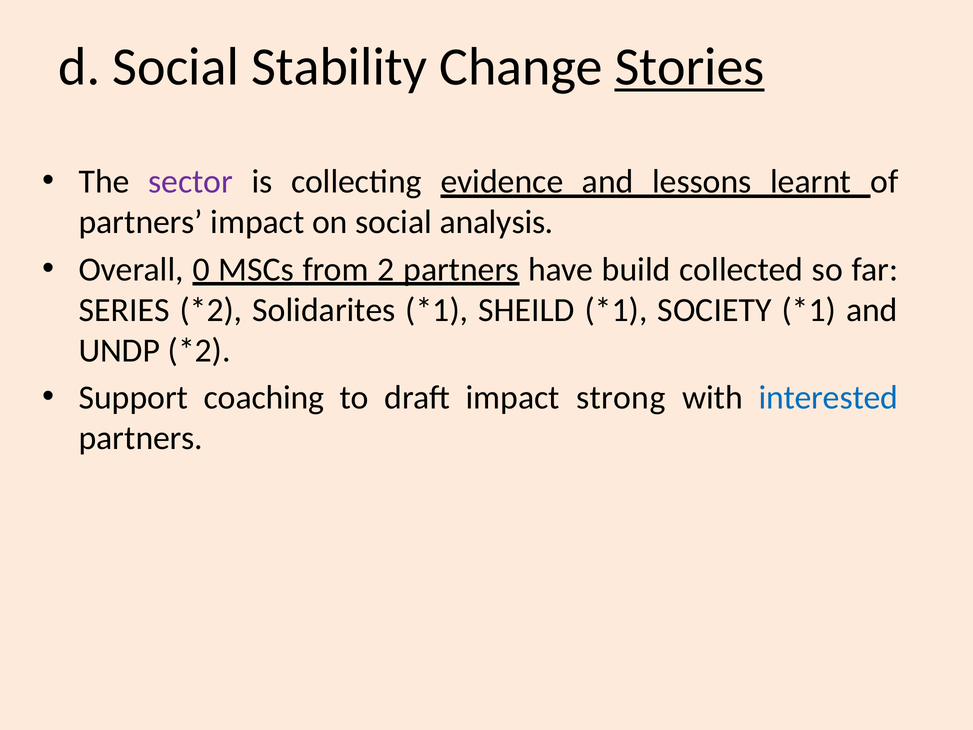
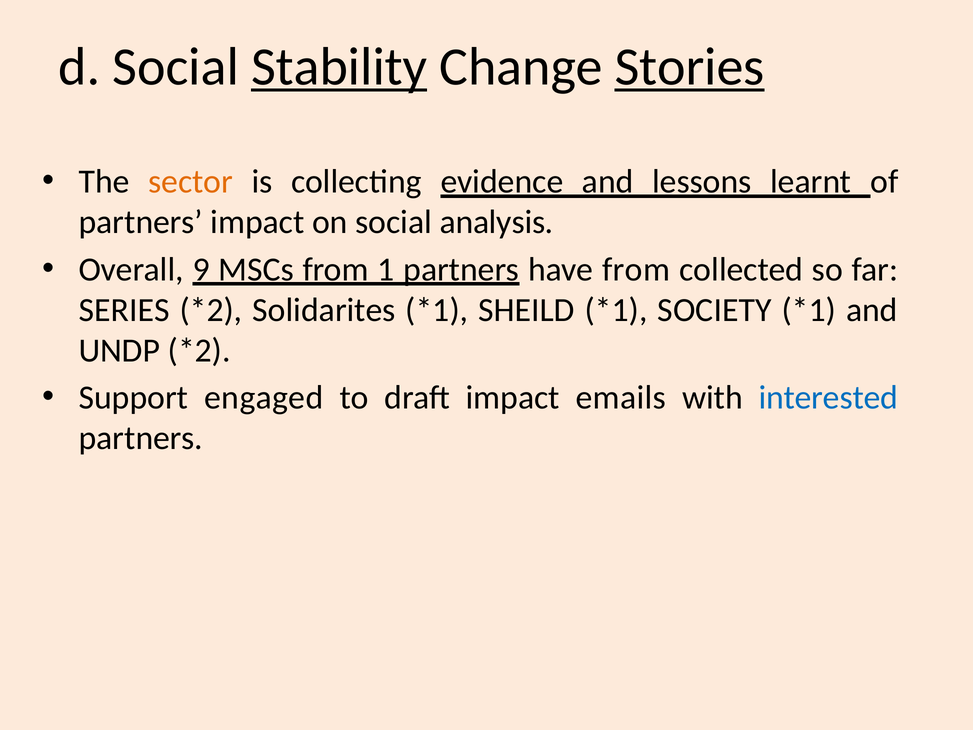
Stability underline: none -> present (339, 67)
sector colour: purple -> orange (191, 182)
0: 0 -> 9 (201, 269)
2: 2 -> 1 (386, 269)
have build: build -> from (636, 269)
coaching: coaching -> engaged (264, 397)
strong: strong -> emails (621, 397)
